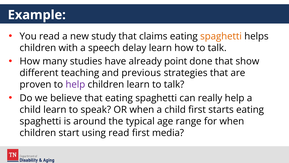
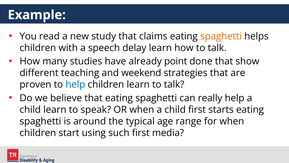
previous: previous -> weekend (141, 73)
help colour: purple -> blue (75, 84)
using read: read -> such (119, 133)
